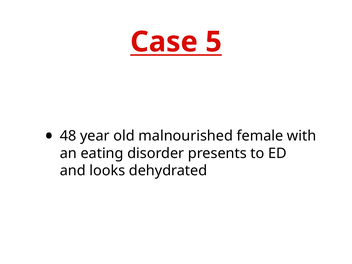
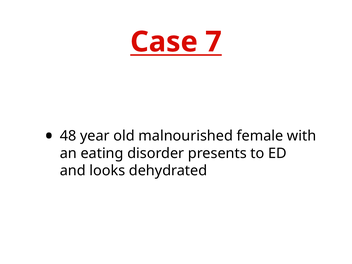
5: 5 -> 7 (214, 42)
